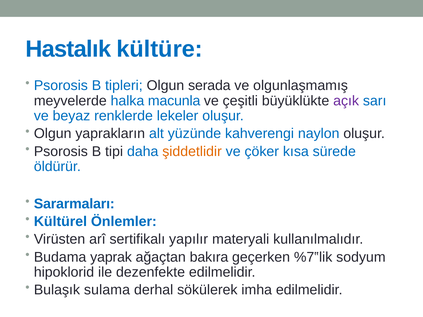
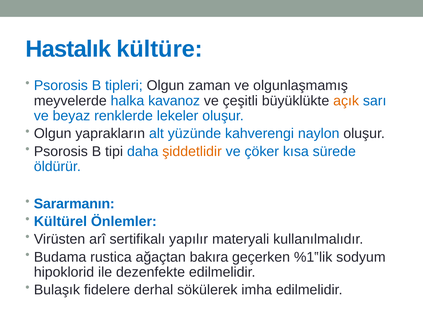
serada: serada -> zaman (209, 86)
macunla: macunla -> kavanoz (174, 101)
açık colour: purple -> orange (346, 101)
Sararmaları: Sararmaları -> Sararmanın (74, 204)
yaprak: yaprak -> rustica (111, 257)
%7‟lik: %7‟lik -> %1‟lik (313, 257)
sulama: sulama -> fidelere (107, 290)
